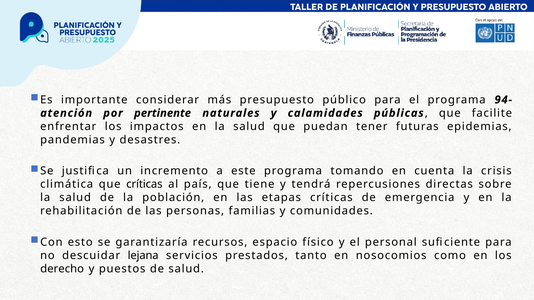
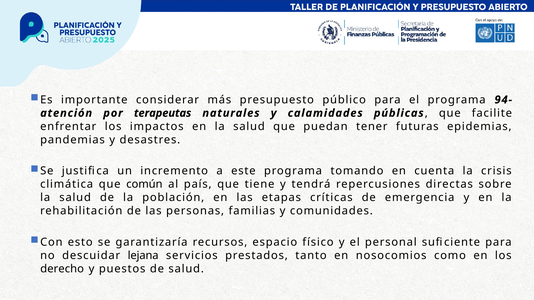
pertinente: pertinente -> terapeutas (163, 113)
que críticas: críticas -> común (144, 184)
